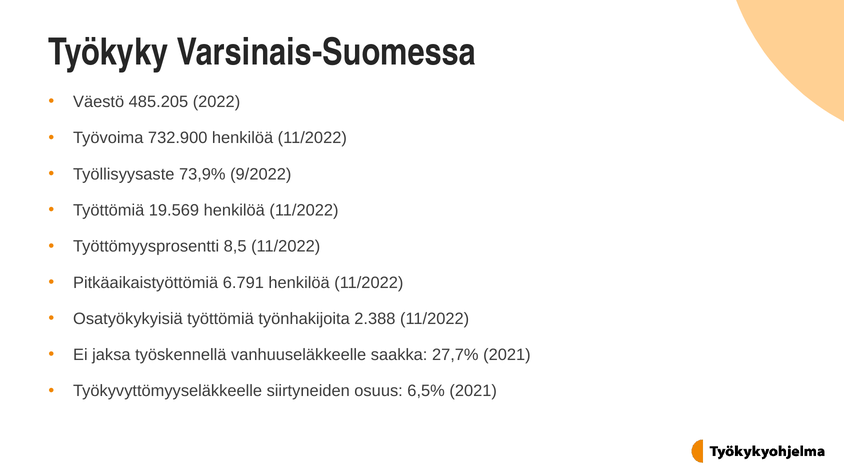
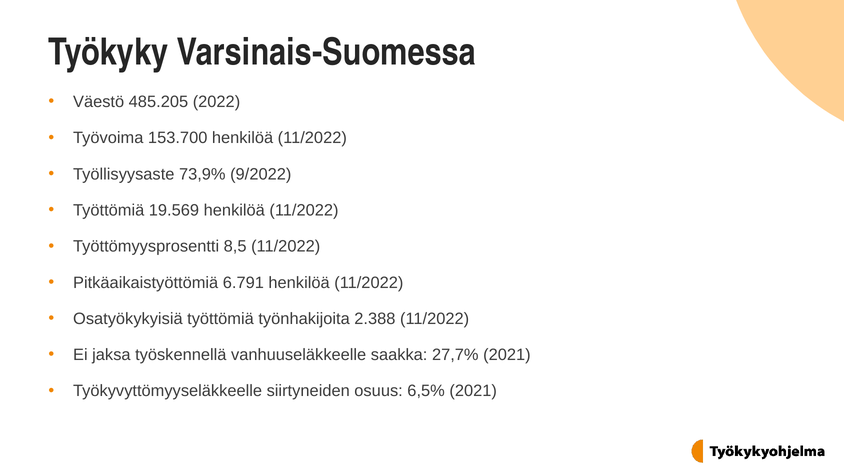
732.900: 732.900 -> 153.700 (178, 138)
